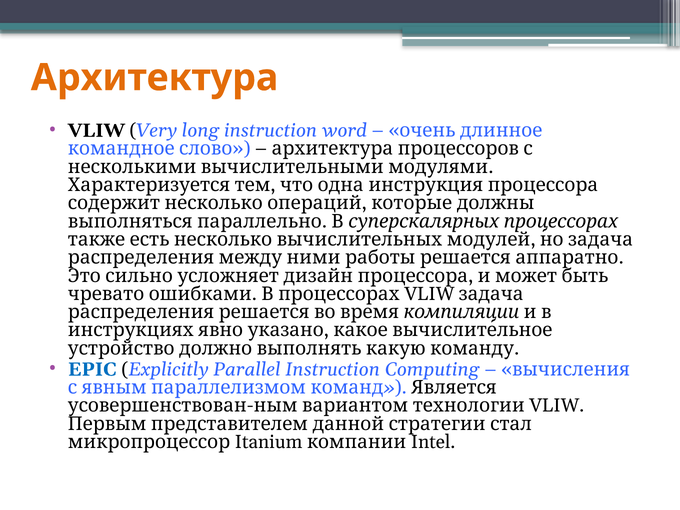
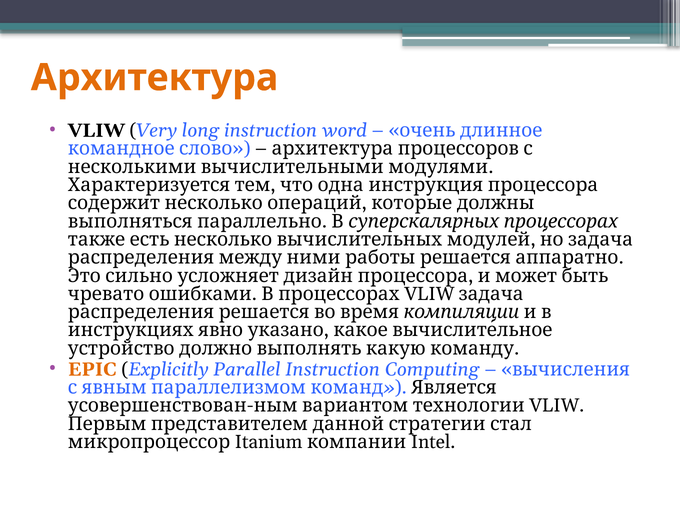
EPIC colour: blue -> orange (92, 369)
